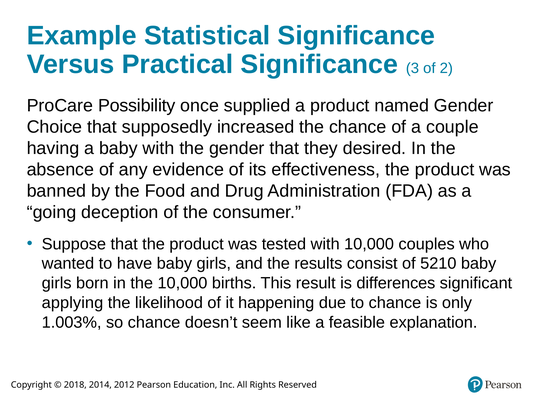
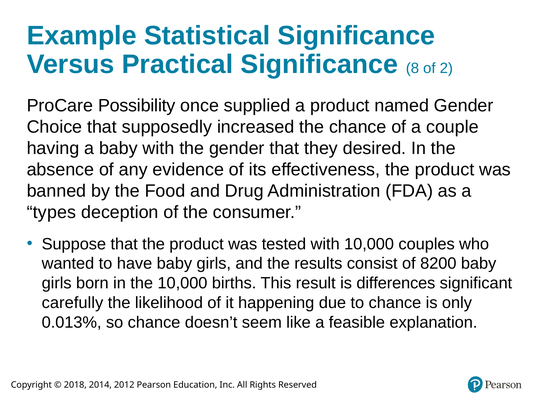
3: 3 -> 8 (412, 68)
going: going -> types (51, 213)
5210: 5210 -> 8200 (438, 264)
applying: applying -> carefully (72, 303)
1.003%: 1.003% -> 0.013% (72, 323)
